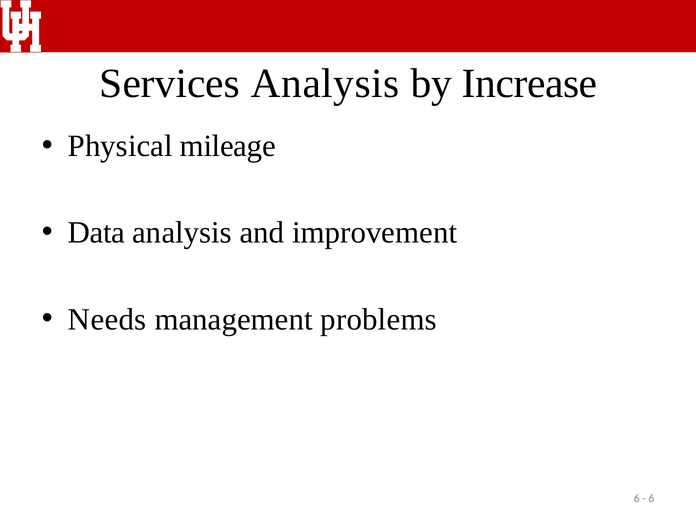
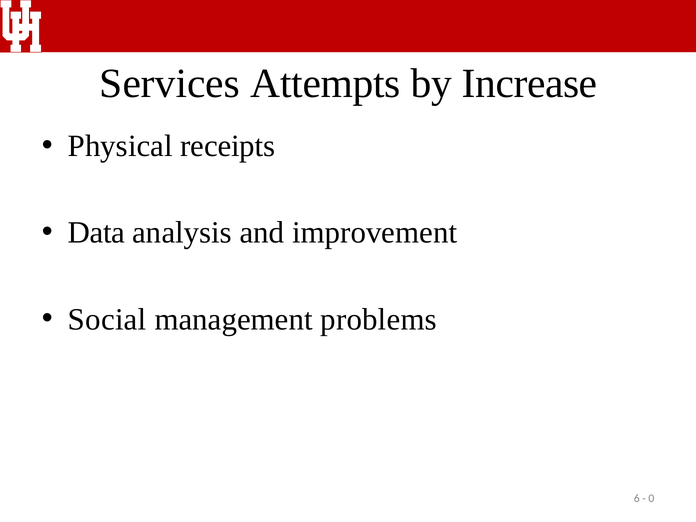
Services Analysis: Analysis -> Attempts (325, 84)
mileage: mileage -> receipts (228, 146)
Needs: Needs -> Social (107, 319)
6: 6 -> 0 (651, 498)
